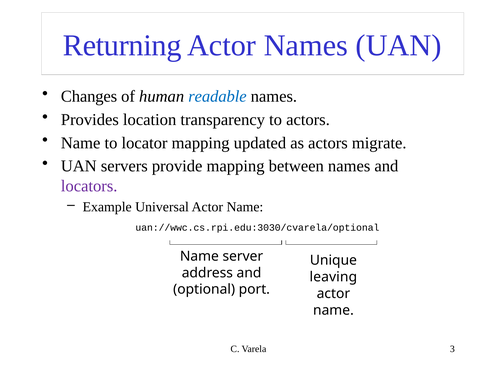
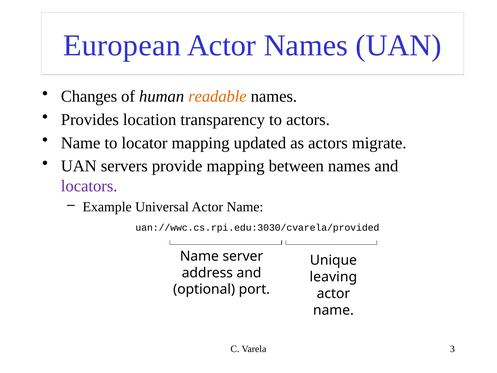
Returning: Returning -> European (122, 46)
readable colour: blue -> orange (217, 96)
uan://wwc.cs.rpi.edu:3030/cvarela/optional: uan://wwc.cs.rpi.edu:3030/cvarela/optional -> uan://wwc.cs.rpi.edu:3030/cvarela/provided (257, 227)
